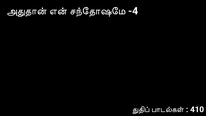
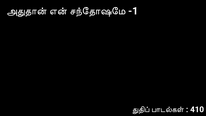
-4: -4 -> -1 (133, 11)
